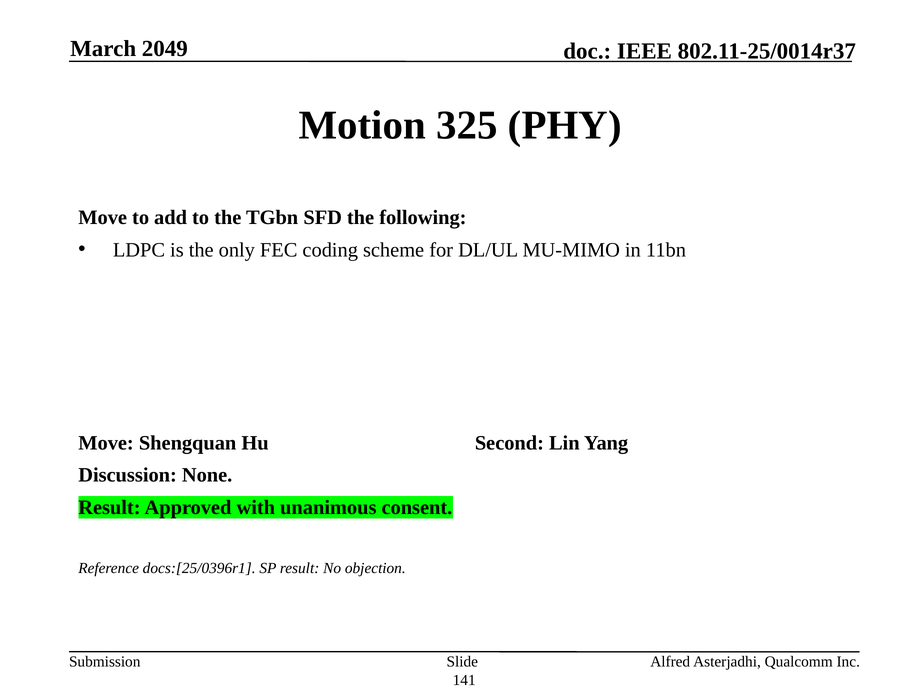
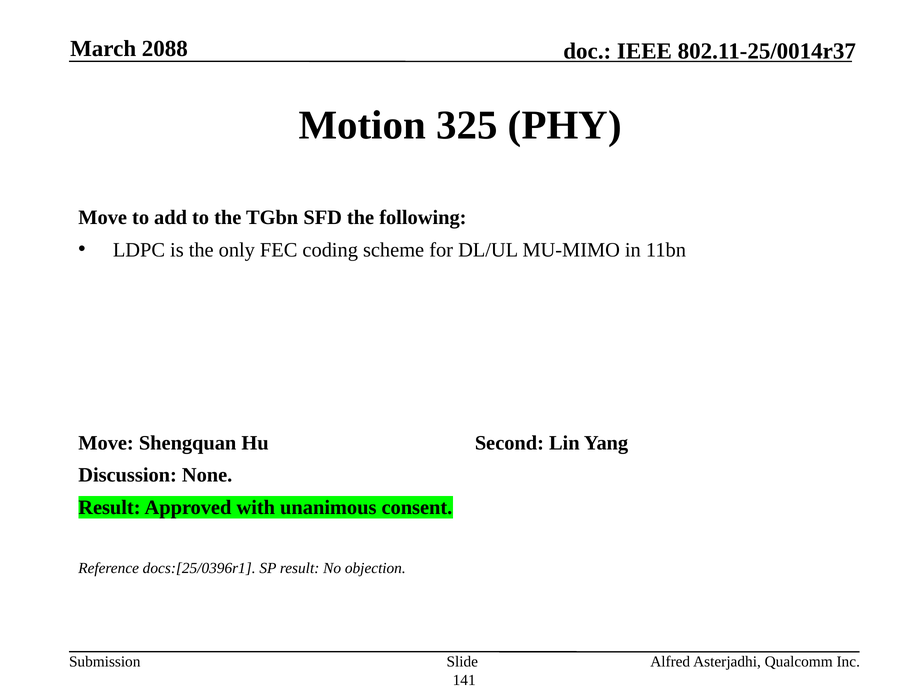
2049: 2049 -> 2088 (165, 49)
